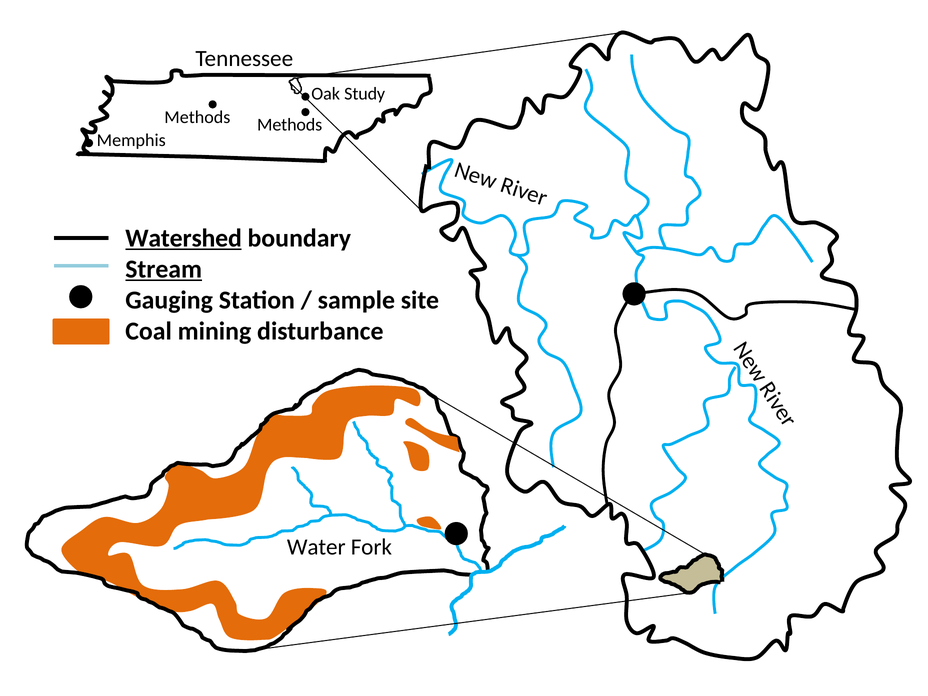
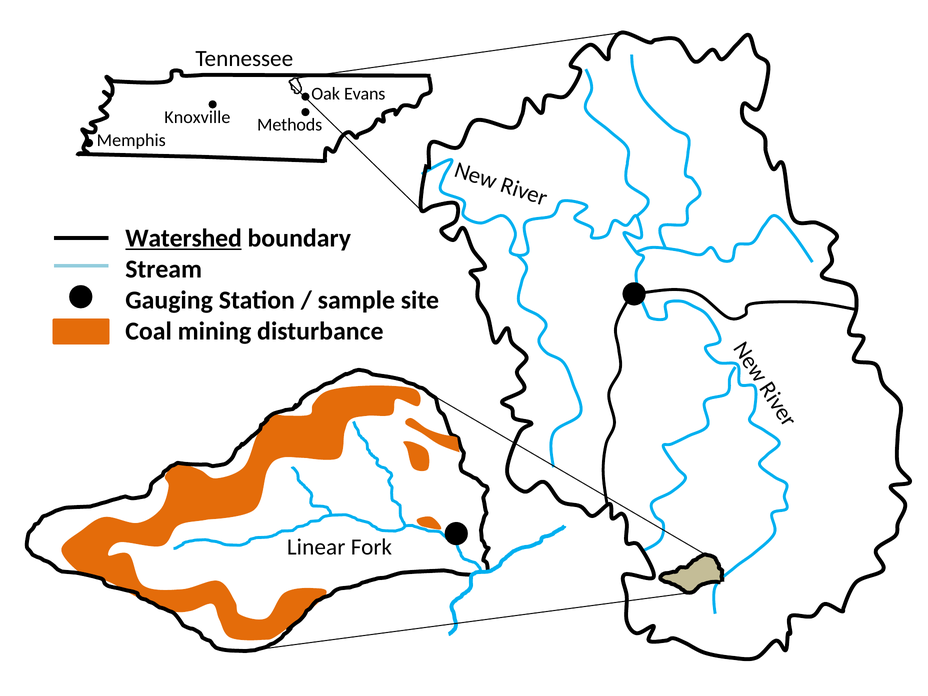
Study: Study -> Evans (365, 94)
Methods: Methods -> Knoxville (197, 117)
Stream underline: present -> none (164, 269)
Water: Water -> Linear (316, 547)
